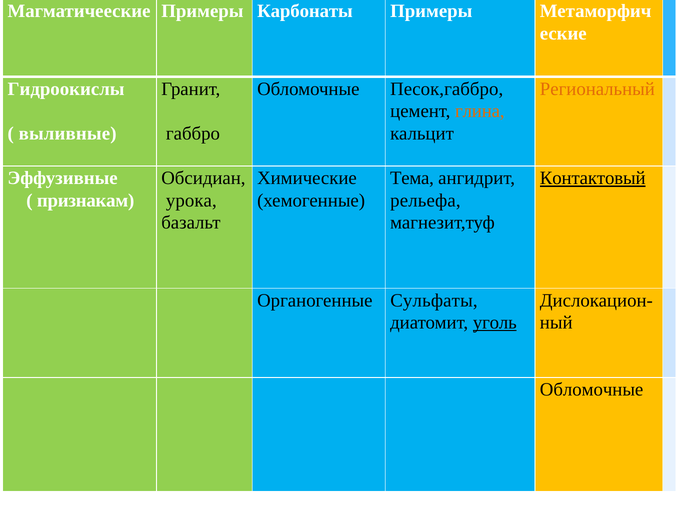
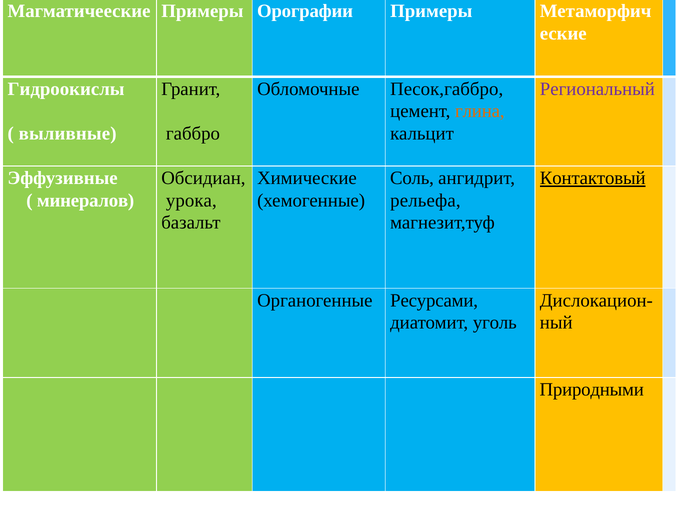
Карбонаты: Карбонаты -> Орографии (305, 11)
Региональный colour: orange -> purple (597, 89)
Тема: Тема -> Соль (412, 178)
признакам: признакам -> минералов (86, 200)
Сульфаты: Сульфаты -> Ресурсами (434, 300)
уголь underline: present -> none (495, 323)
Обломочные: Обломочные -> Природными (592, 389)
